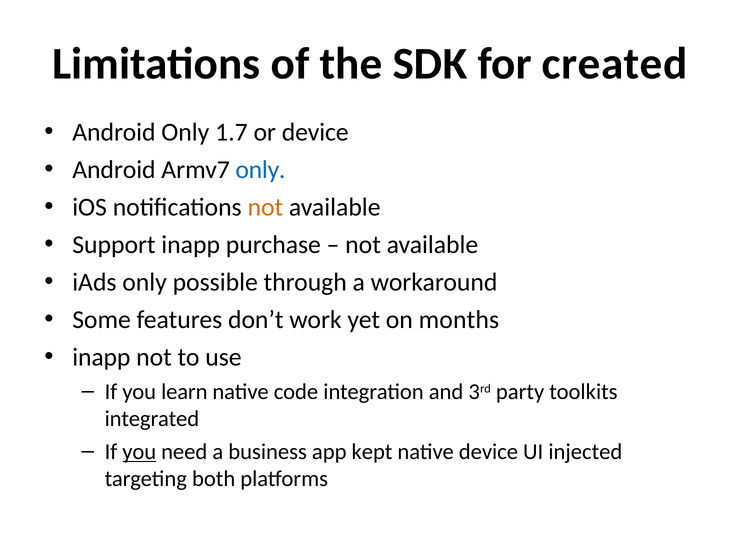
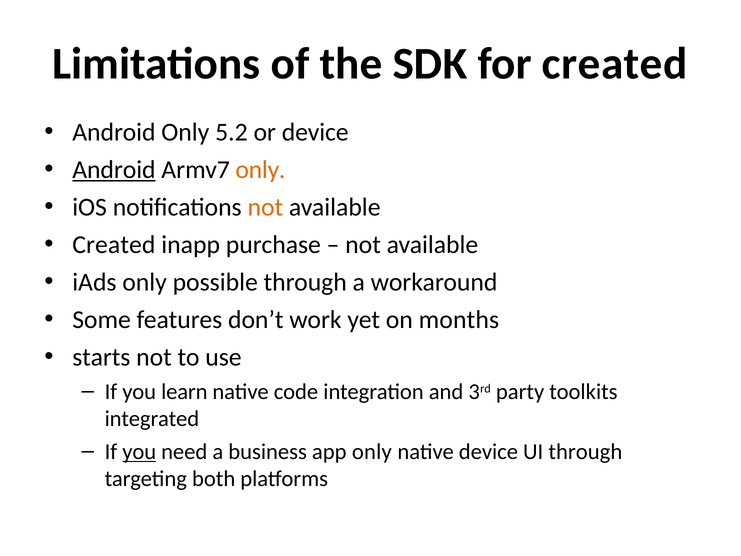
1.7: 1.7 -> 5.2 (231, 132)
Android underline: none -> present (114, 170)
only colour: blue -> orange (260, 170)
Support: Support -> Created (114, 244)
inapp: inapp -> starts (101, 357)
app kept: kept -> only (372, 452)
UI injected: injected -> through (585, 452)
